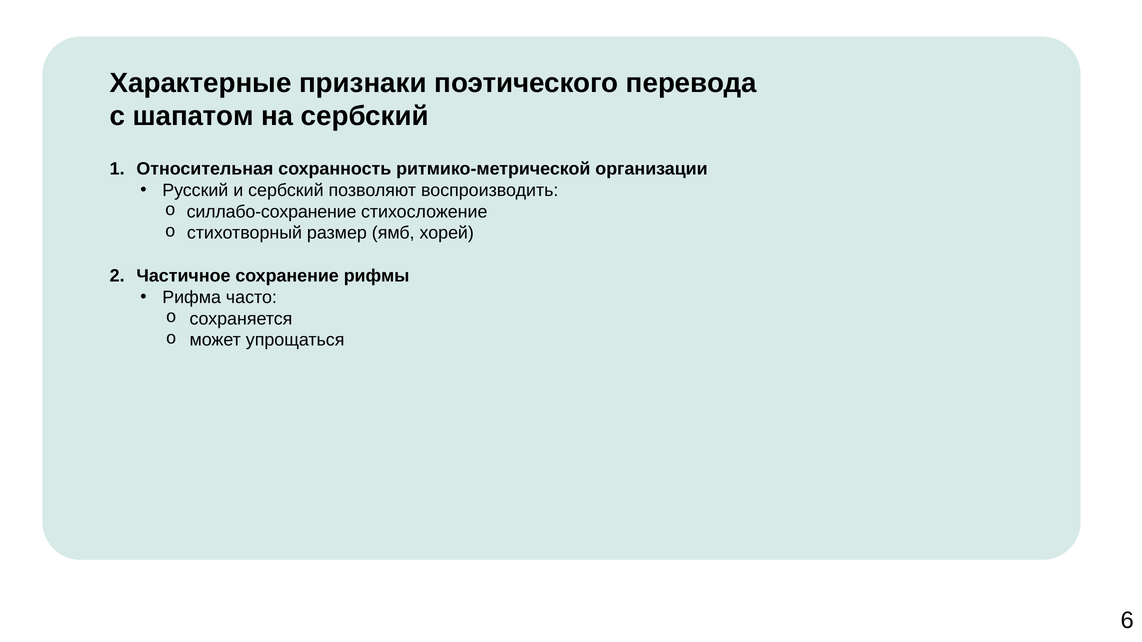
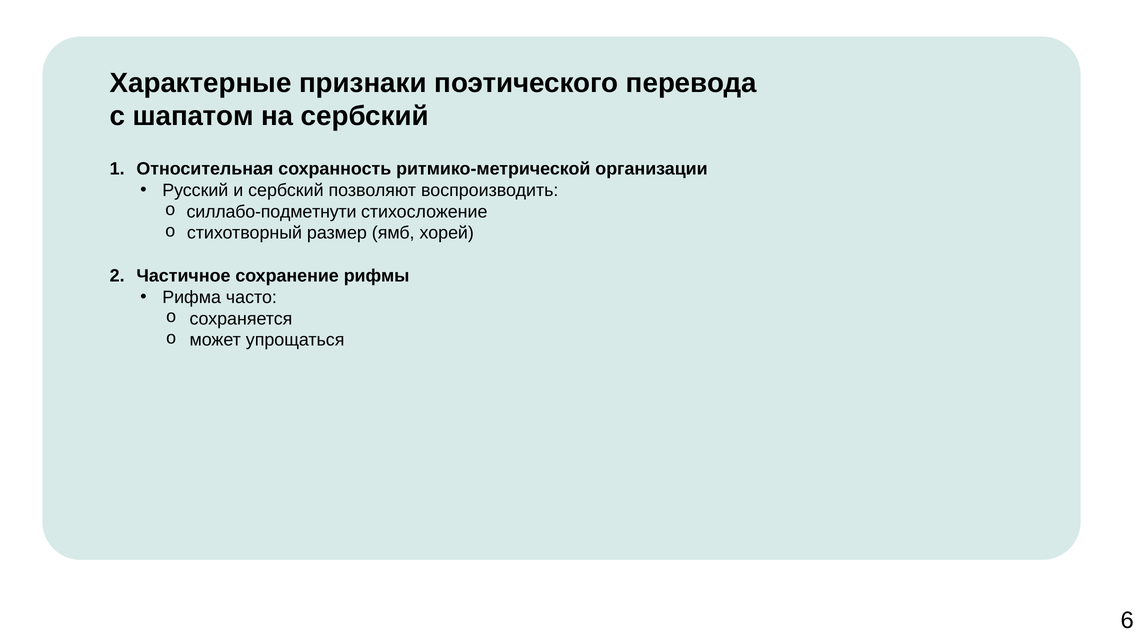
силлабо-сохранение: силлабо-сохранение -> силлабо-подметнути (272, 212)
